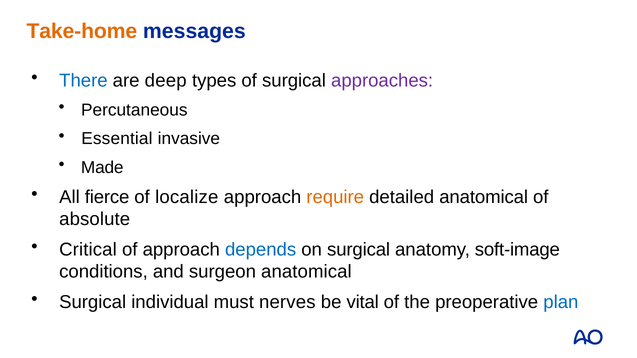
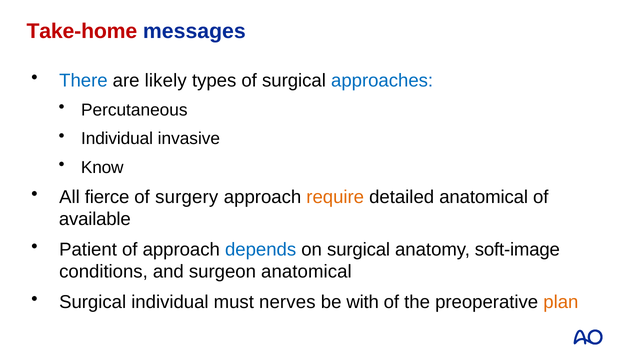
Take-home colour: orange -> red (82, 31)
deep: deep -> likely (166, 81)
approaches colour: purple -> blue (382, 81)
Essential: Essential -> Individual (117, 139)
Made: Made -> Know (102, 168)
localize: localize -> surgery (187, 197)
absolute: absolute -> available (95, 219)
Critical: Critical -> Patient (88, 250)
vital: vital -> with (363, 302)
plan colour: blue -> orange (561, 302)
